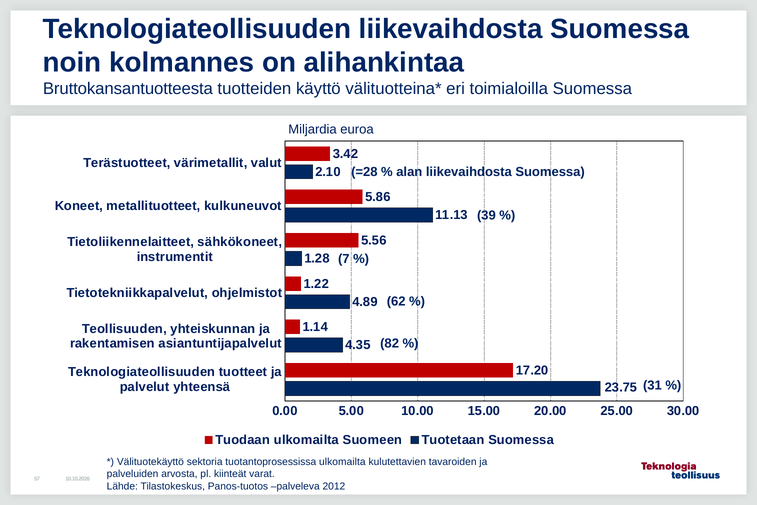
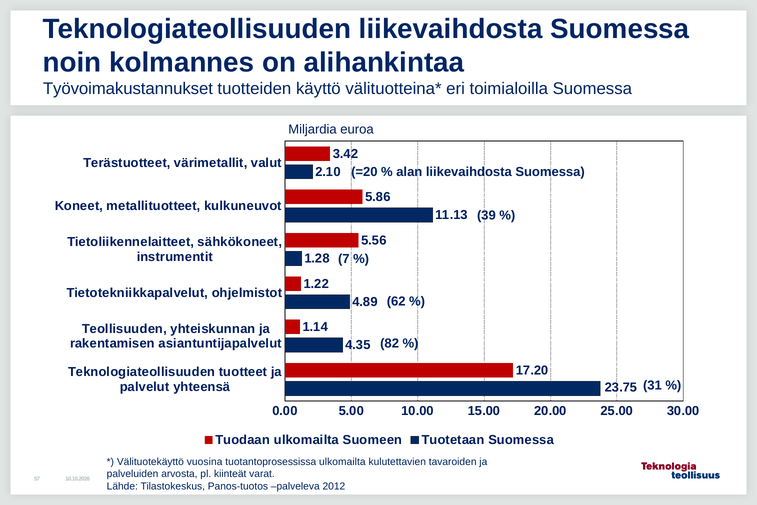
Bruttokansantuotteesta: Bruttokansantuotteesta -> Työvoimakustannukset (128, 89)
=28: =28 -> =20 (364, 172)
sektoria: sektoria -> vuosina (205, 461)
